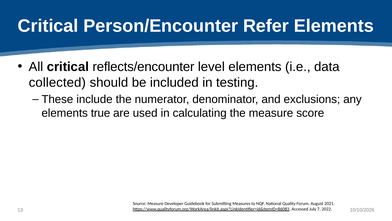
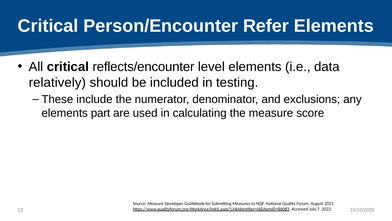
collected: collected -> relatively (57, 82)
true: true -> part (101, 113)
